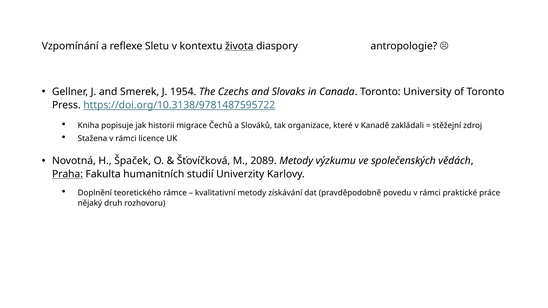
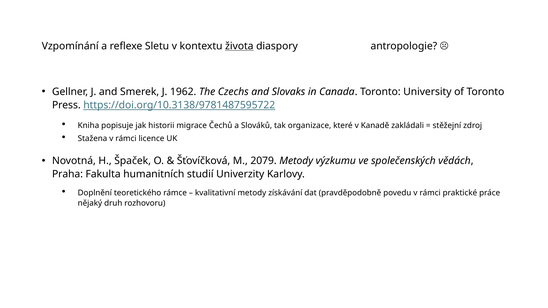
1954: 1954 -> 1962 (183, 92)
2089: 2089 -> 2079 (264, 161)
Praha underline: present -> none (67, 174)
